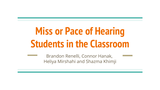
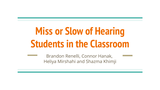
Pace: Pace -> Slow (74, 31)
